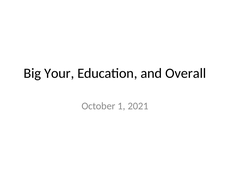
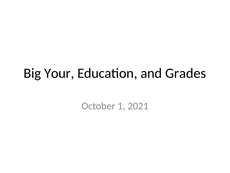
Overall: Overall -> Grades (186, 73)
